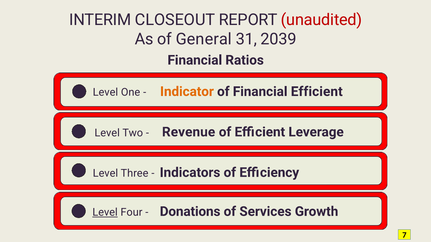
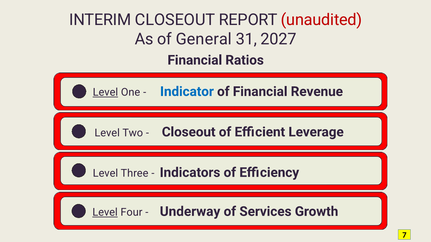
2039: 2039 -> 2027 (279, 39)
Level underline: none -> present (105, 93)
Indicator colour: orange -> blue (187, 92)
Financial Efficient: Efficient -> Revenue (317, 92)
Revenue: Revenue -> Closeout (189, 132)
Donations: Donations -> Underway (190, 212)
